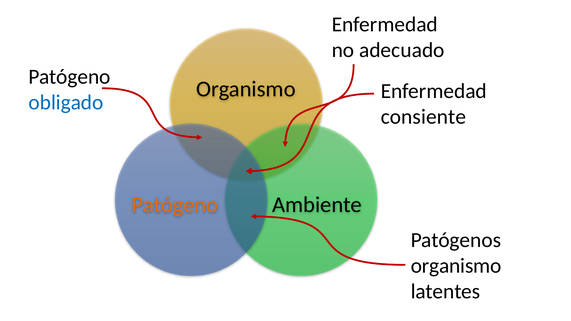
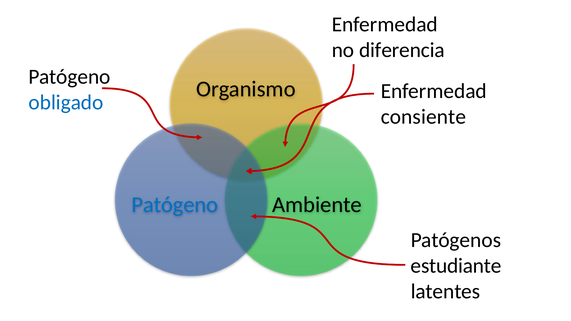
adecuado: adecuado -> diferencia (402, 50)
Patógeno colour: orange -> blue (175, 205)
organismo: organismo -> estudiante (456, 266)
